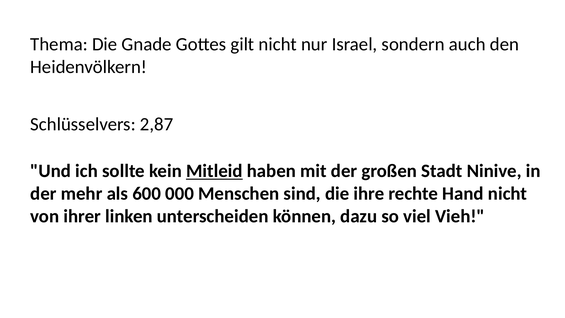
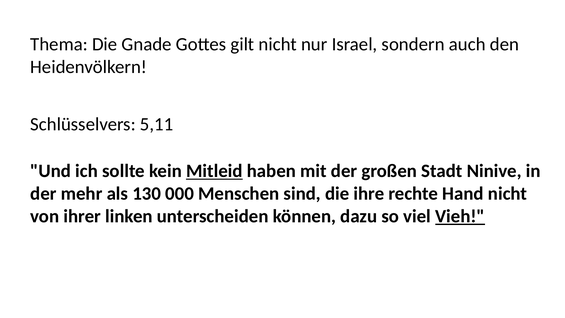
2,87: 2,87 -> 5,11 (157, 124)
600: 600 -> 130 (147, 194)
Vieh underline: none -> present (460, 216)
